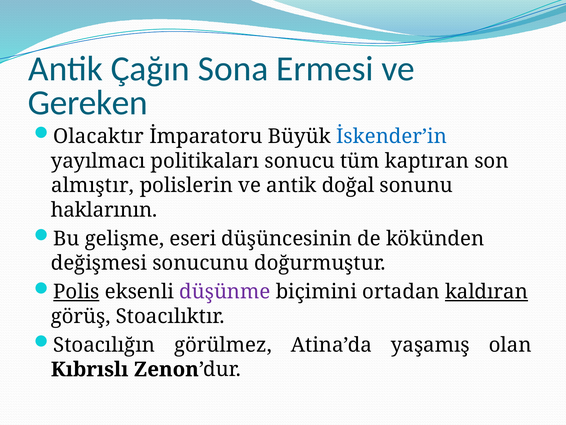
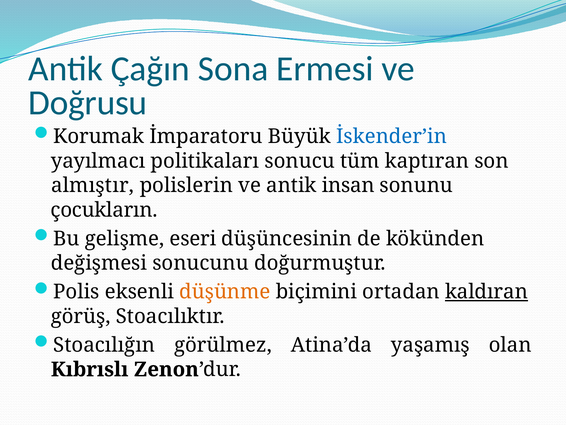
Gereken: Gereken -> Doğrusu (88, 103)
Olacaktır: Olacaktır -> Korumak (99, 136)
doğal: doğal -> insan (348, 185)
haklarının: haklarının -> çocukların (104, 210)
Polis underline: present -> none (76, 291)
düşünme colour: purple -> orange (225, 291)
